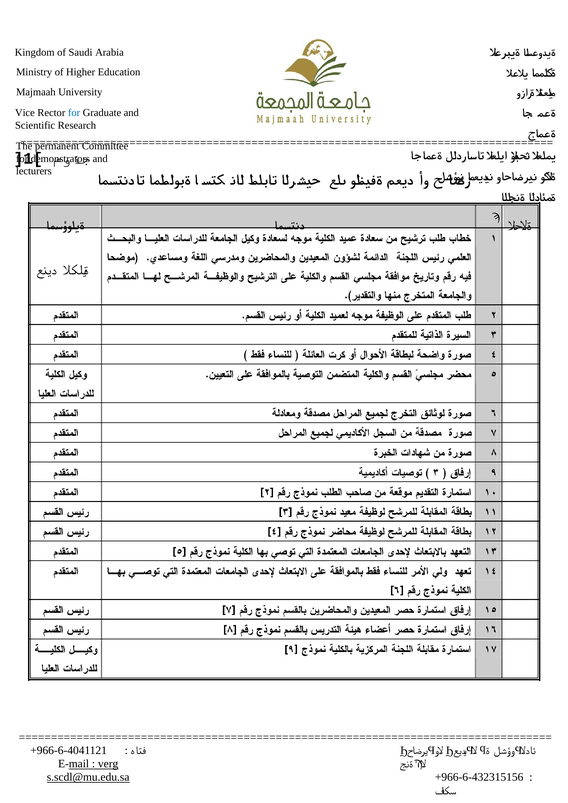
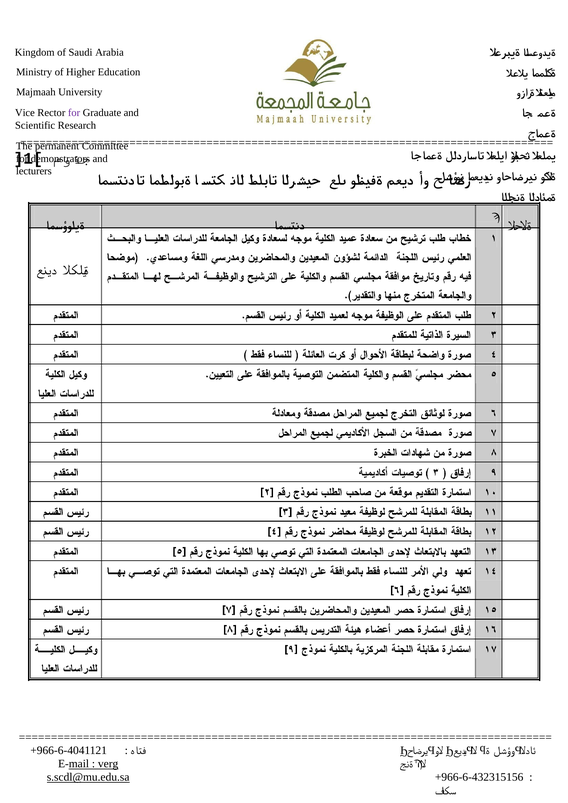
for colour: blue -> purple (74, 113)
